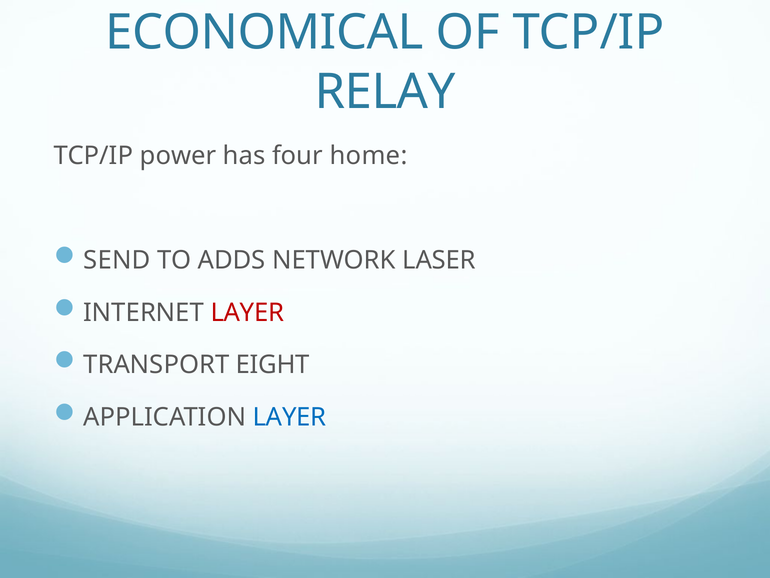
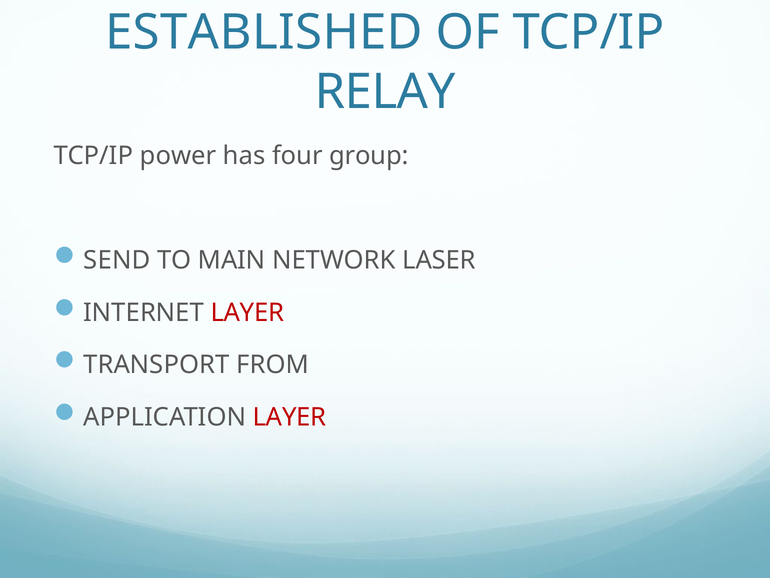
ECONOMICAL: ECONOMICAL -> ESTABLISHED (264, 33)
home: home -> group (369, 156)
ADDS: ADDS -> MAIN (232, 260)
EIGHT: EIGHT -> FROM (273, 365)
LAYER colour: blue -> red (290, 417)
